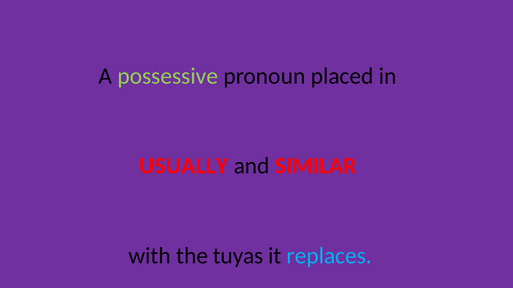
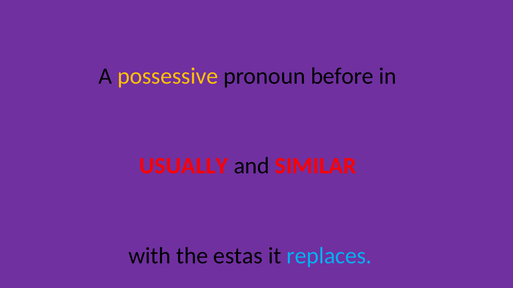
possessive colour: light green -> yellow (168, 76)
placed: placed -> before (342, 76)
tuyas: tuyas -> estas (238, 256)
